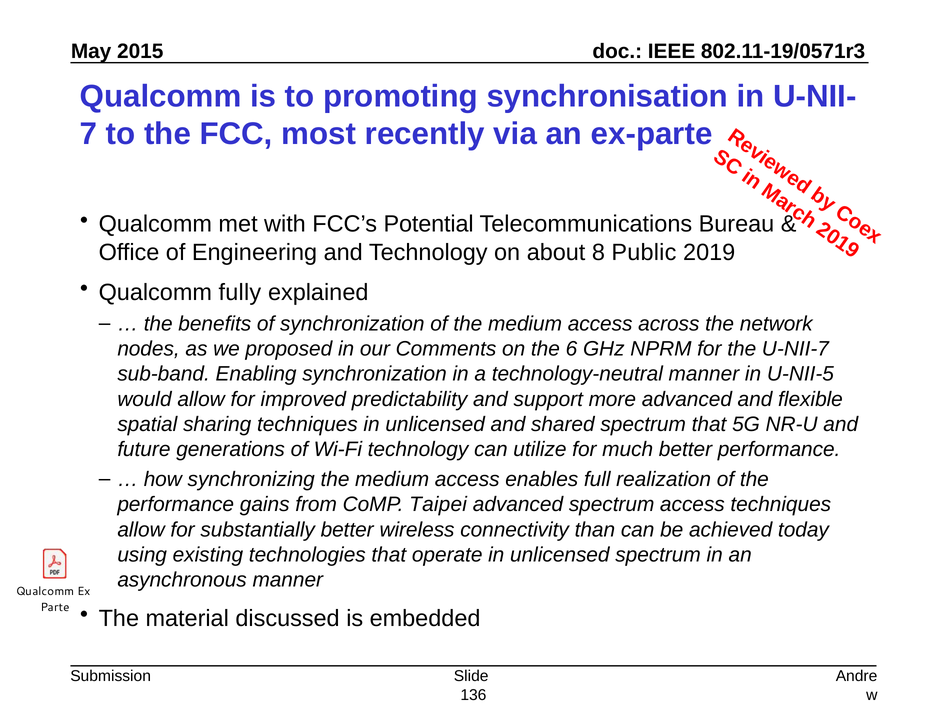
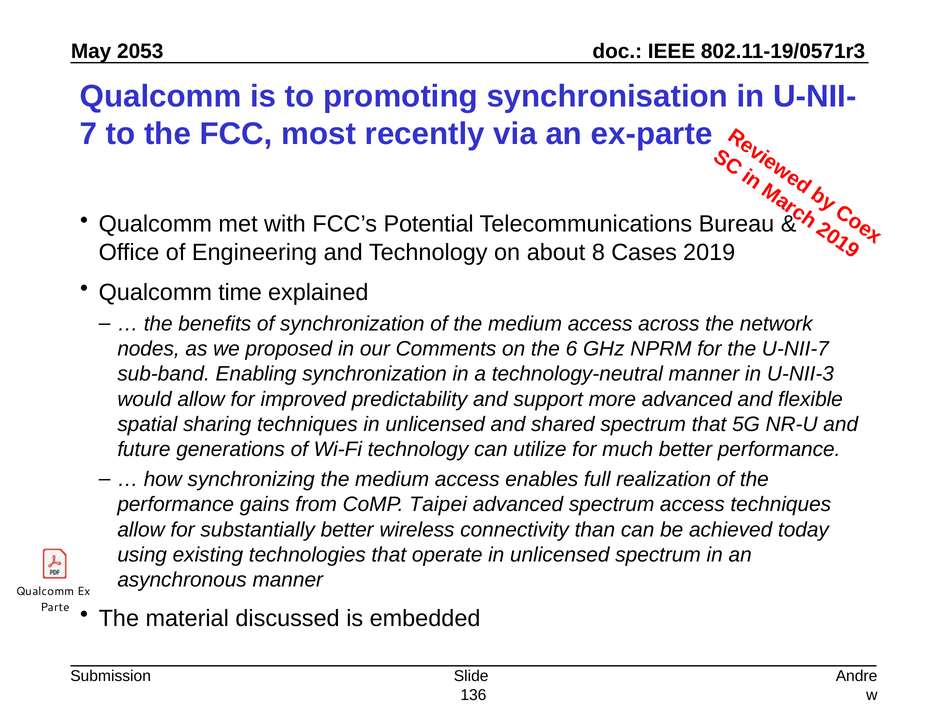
2015: 2015 -> 2053 (140, 52)
Public: Public -> Cases (644, 252)
fully: fully -> time (240, 292)
U-NII-5: U-NII-5 -> U-NII-3 (800, 374)
